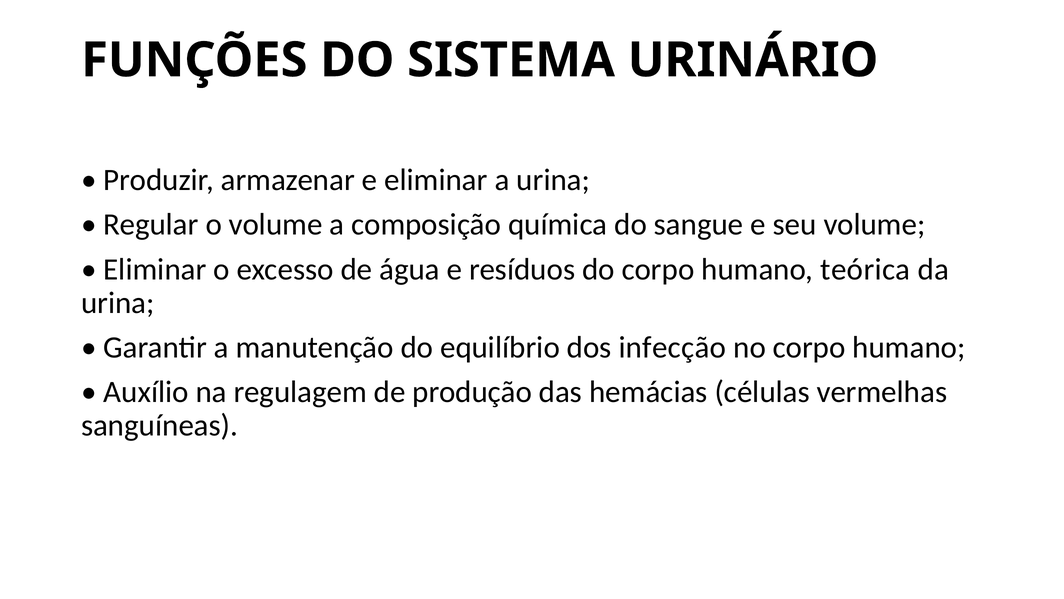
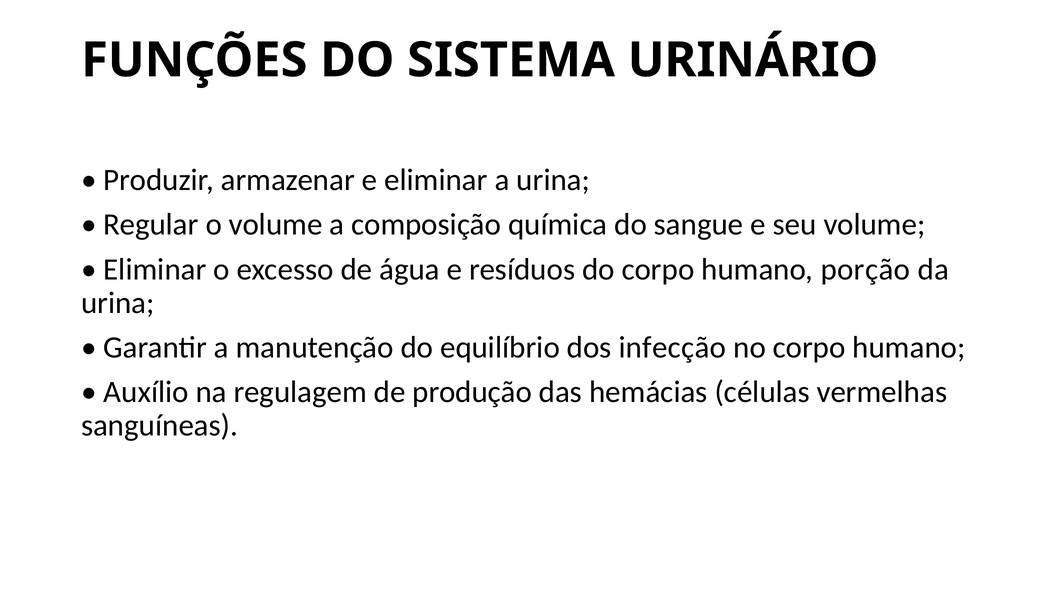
teórica: teórica -> porção (865, 269)
